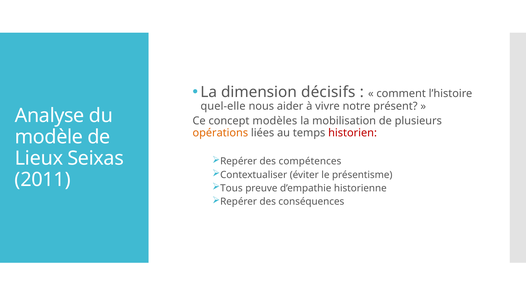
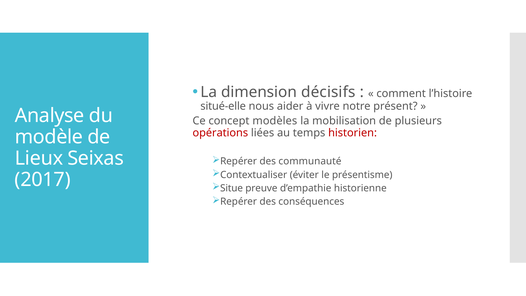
quel-elle: quel-elle -> situé-elle (223, 106)
opérations colour: orange -> red (220, 133)
compétences: compétences -> communauté (310, 161)
2011: 2011 -> 2017 (43, 180)
Tous: Tous -> Situe (232, 188)
